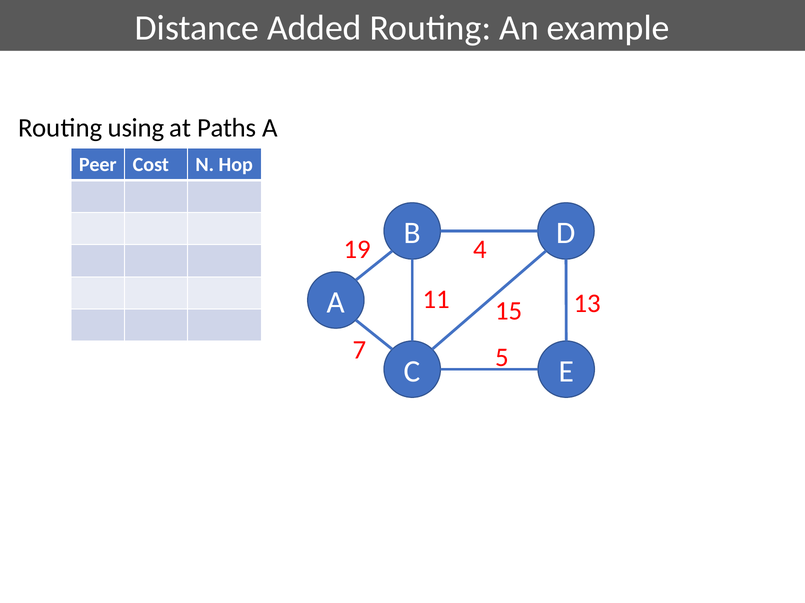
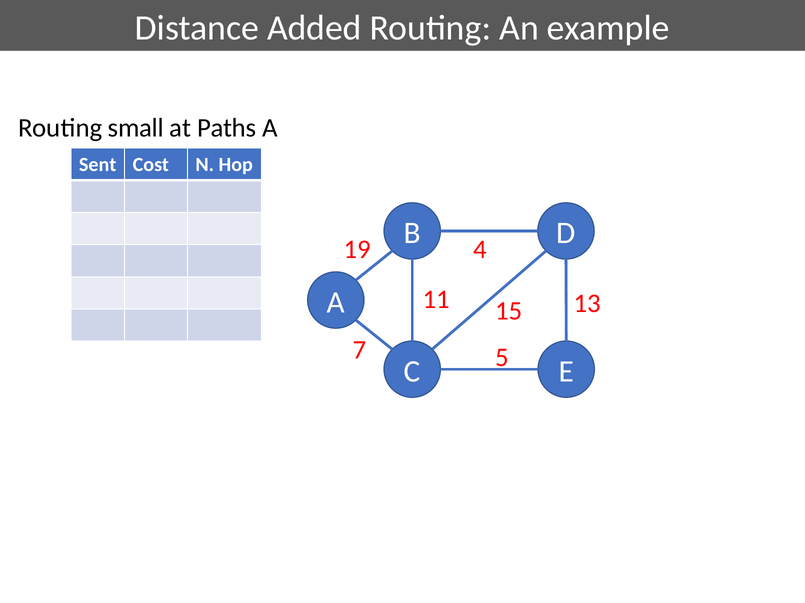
using: using -> small (136, 128)
Peer: Peer -> Sent (98, 165)
